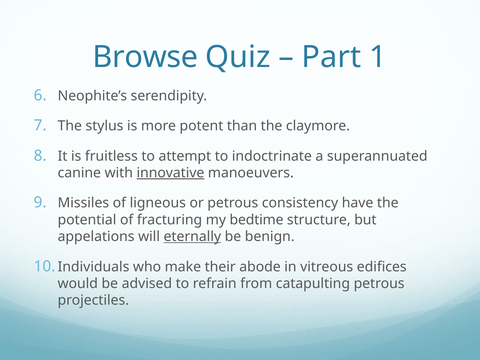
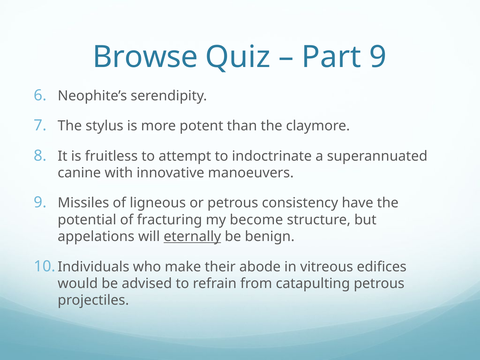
Part 1: 1 -> 9 (378, 57)
innovative underline: present -> none (170, 173)
bedtime: bedtime -> become (256, 220)
